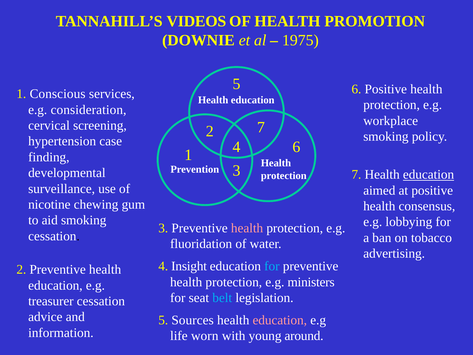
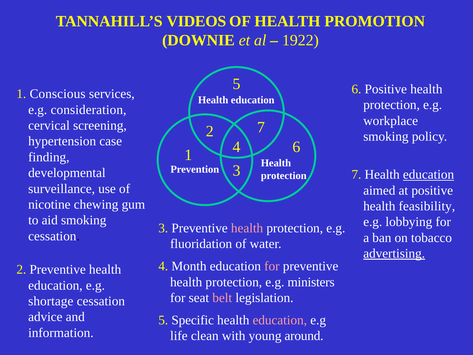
1975: 1975 -> 1922 (300, 40)
consensus: consensus -> feasibility (427, 206)
advertising underline: none -> present (394, 253)
Insight: Insight -> Month (189, 266)
for colour: light blue -> pink (272, 266)
belt colour: light blue -> pink (222, 298)
treasurer: treasurer -> shortage (51, 301)
Sources: Sources -> Specific (193, 320)
worn: worn -> clean (205, 336)
